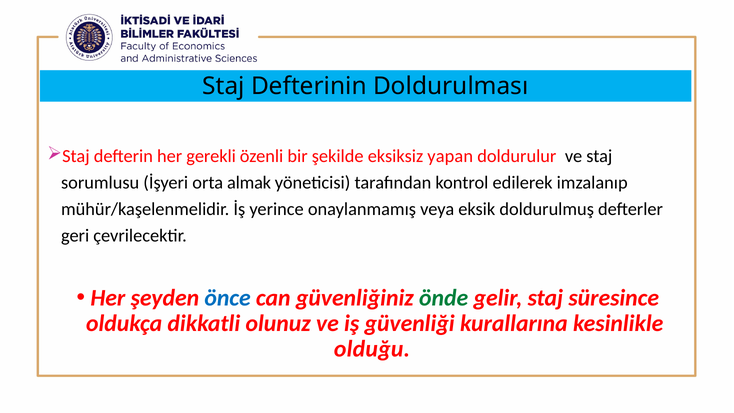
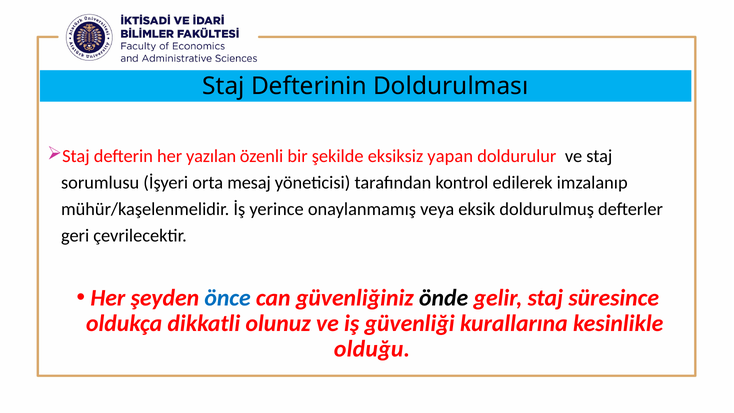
gerekli: gerekli -> yazılan (211, 156)
almak: almak -> mesaj (249, 183)
önde colour: green -> black (444, 298)
